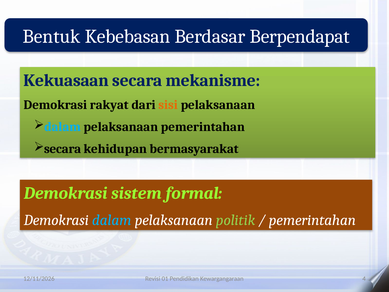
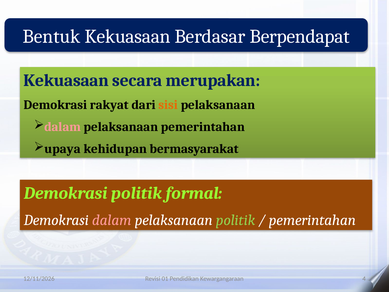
Bentuk Kebebasan: Kebebasan -> Kekuasaan (128, 36)
mekanisme: mekanisme -> merupakan (213, 80)
dalam colour: light blue -> pink (63, 127)
secara: secara -> upaya (63, 149)
Demokrasi sistem: sistem -> politik (137, 193)
dalam colour: light blue -> pink (112, 220)
